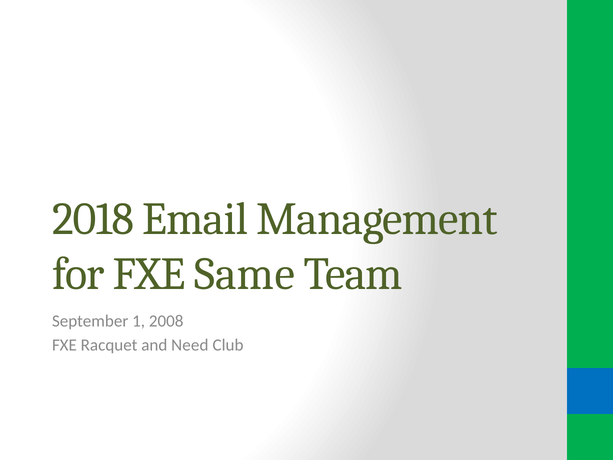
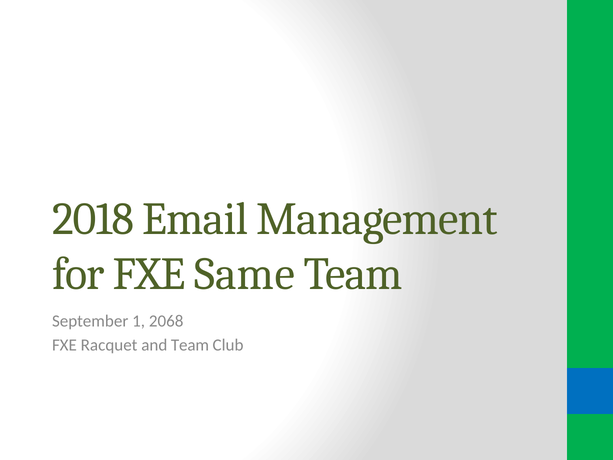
2008: 2008 -> 2068 (166, 321)
and Need: Need -> Team (190, 345)
